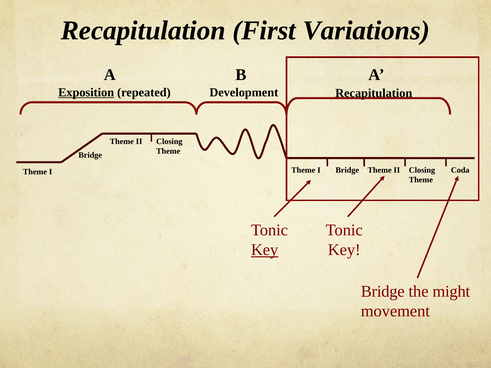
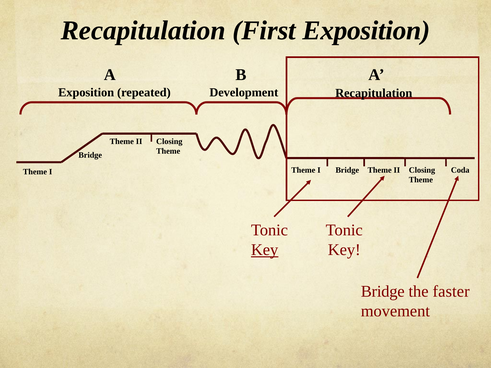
First Variations: Variations -> Exposition (366, 31)
Exposition underline: present -> none (86, 92)
might: might -> faster (451, 292)
